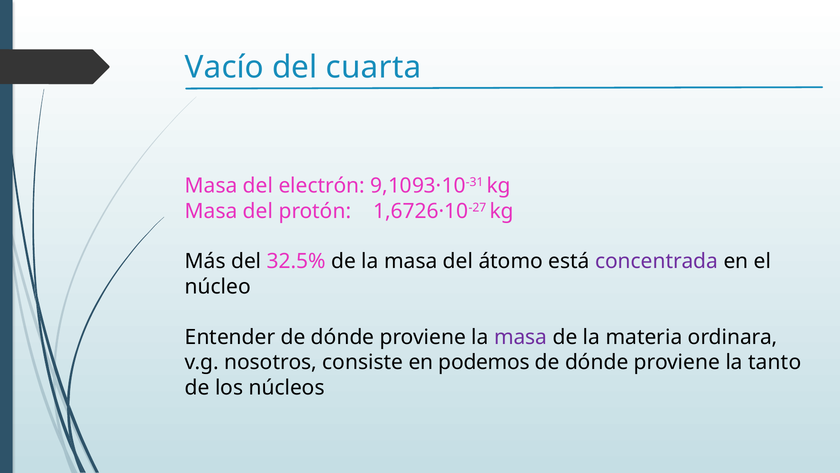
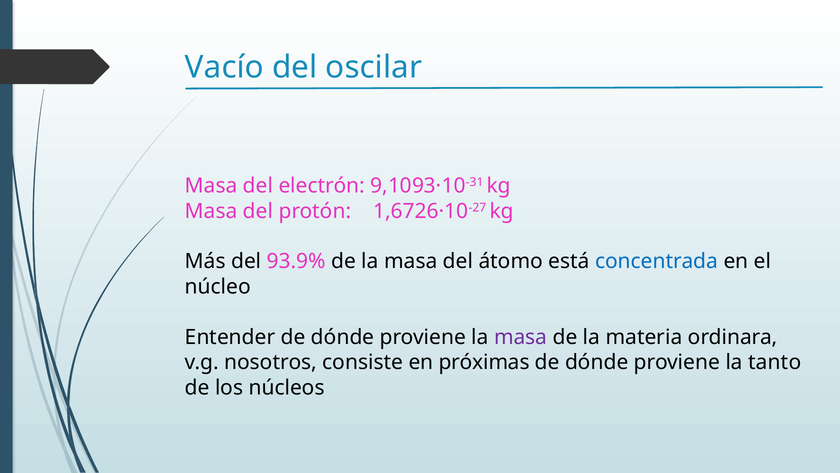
cuarta: cuarta -> oscilar (374, 67)
32.5%: 32.5% -> 93.9% (296, 261)
concentrada colour: purple -> blue (657, 261)
podemos: podemos -> próximas (484, 362)
